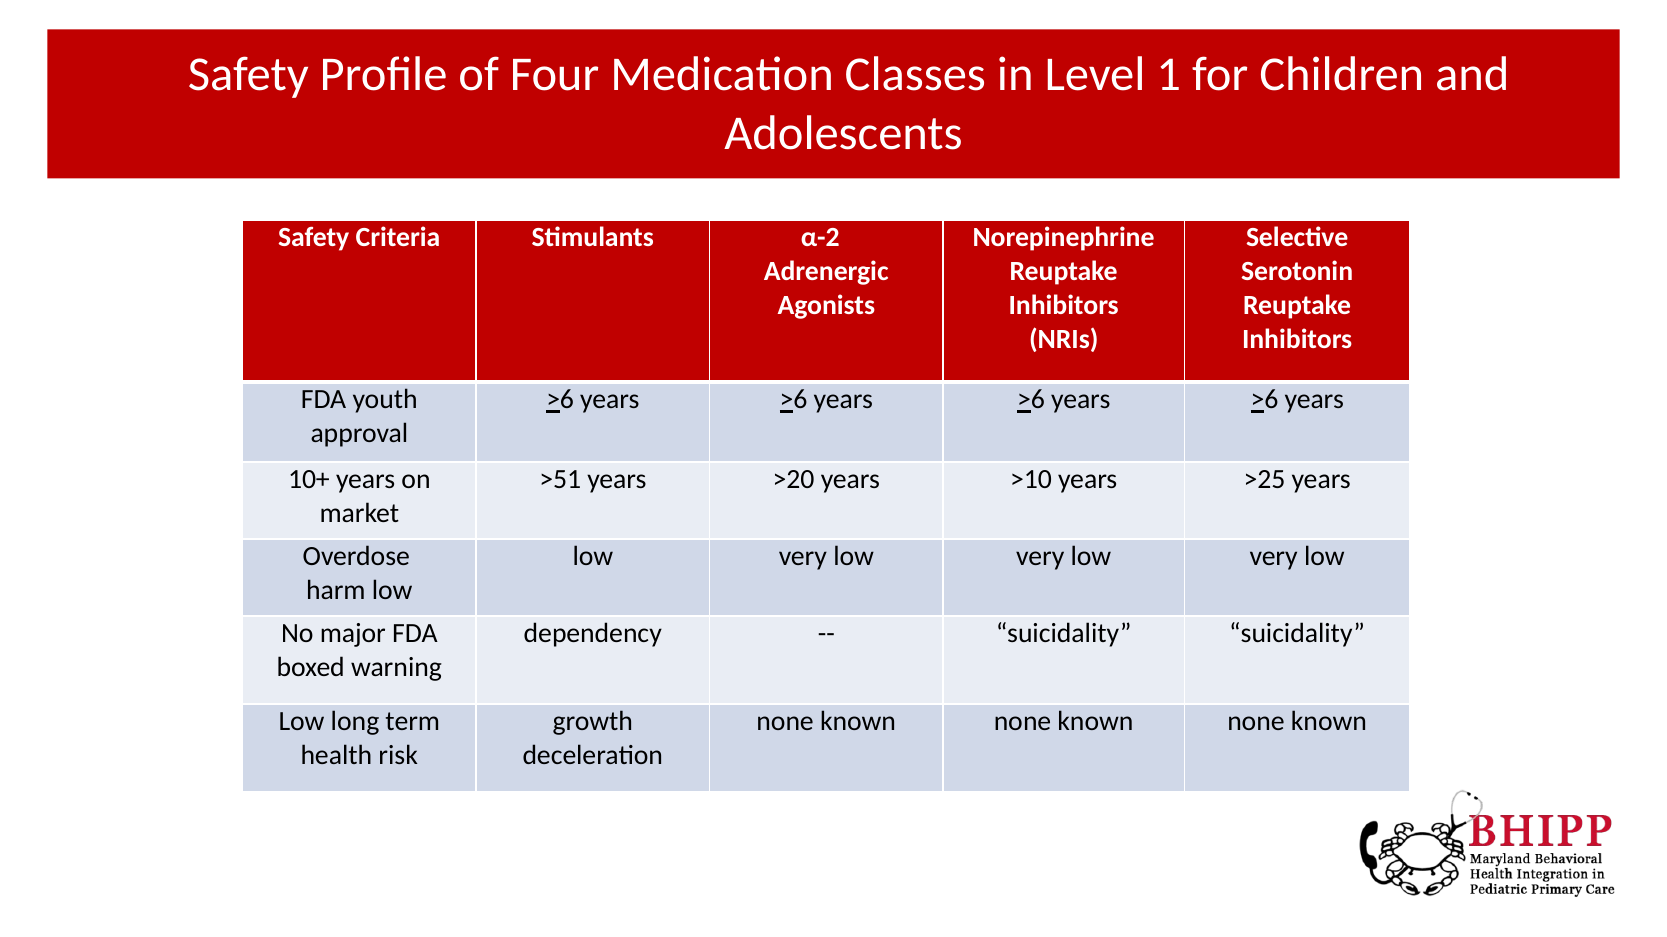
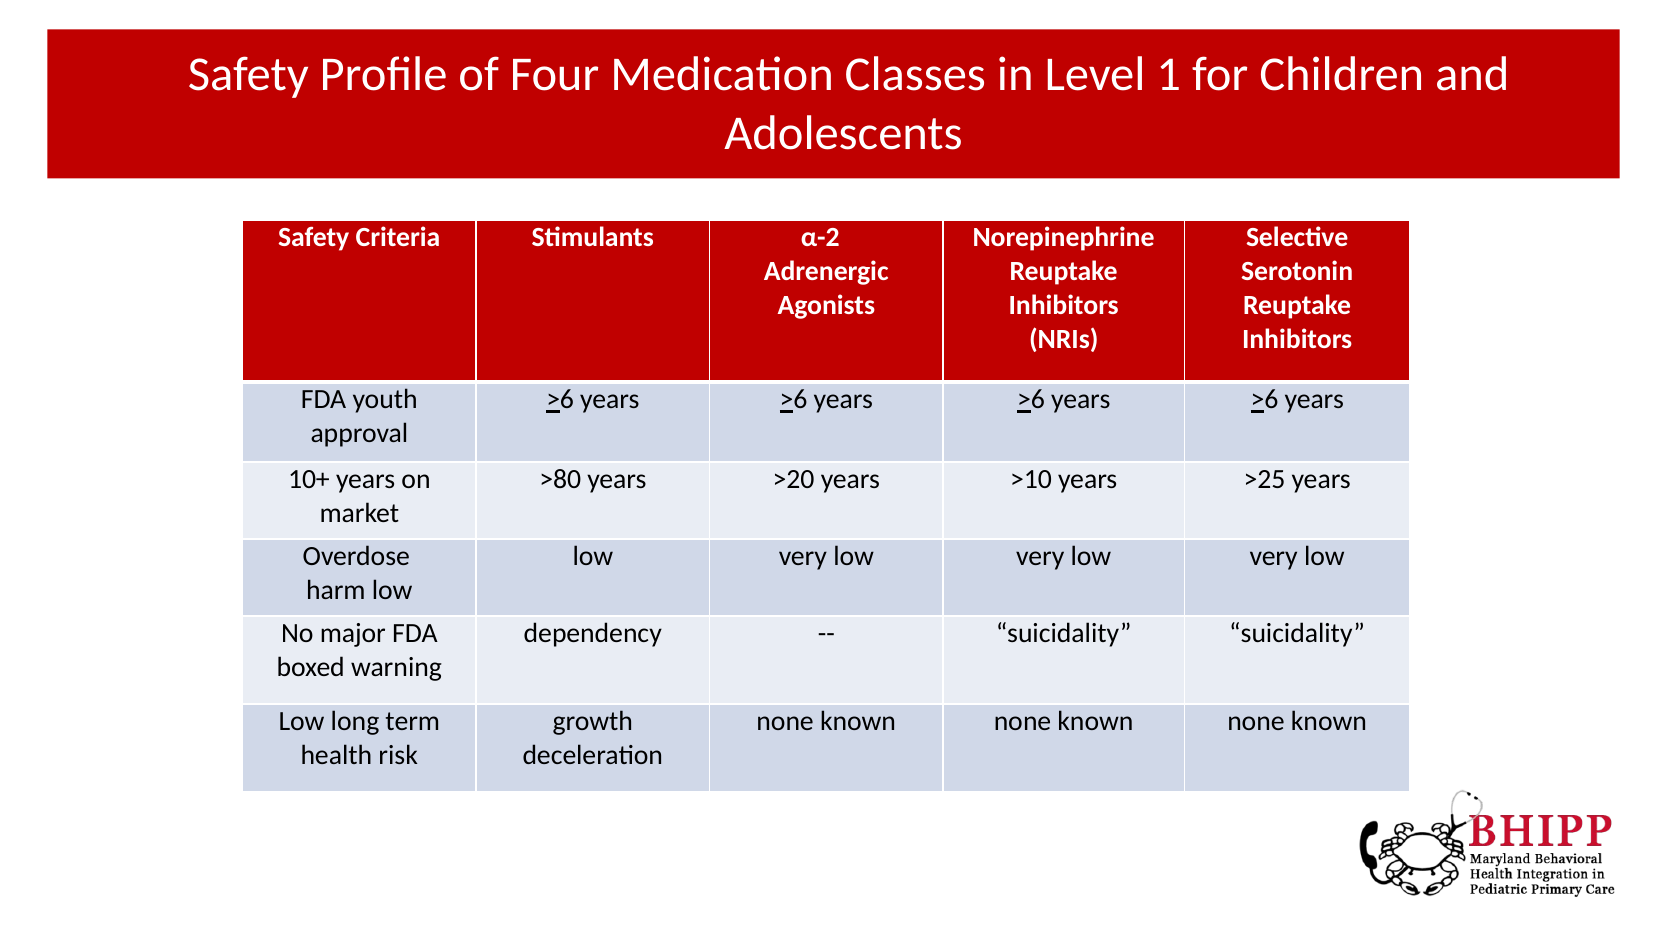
>51: >51 -> >80 (560, 480)
